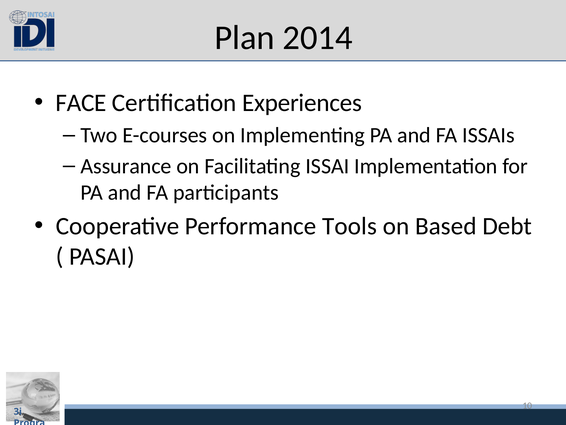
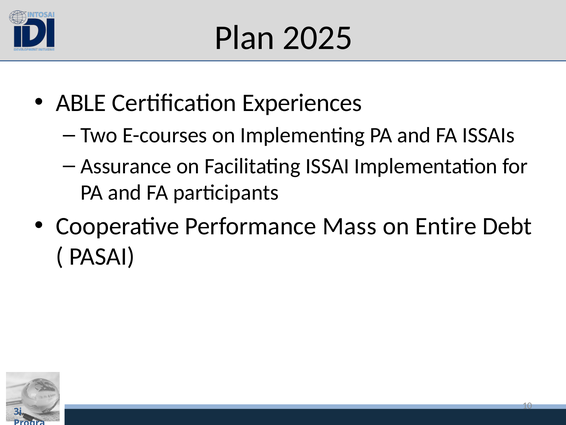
2014: 2014 -> 2025 (318, 38)
FACE: FACE -> ABLE (81, 103)
Tools: Tools -> Mass (350, 226)
Based: Based -> Entire (446, 226)
